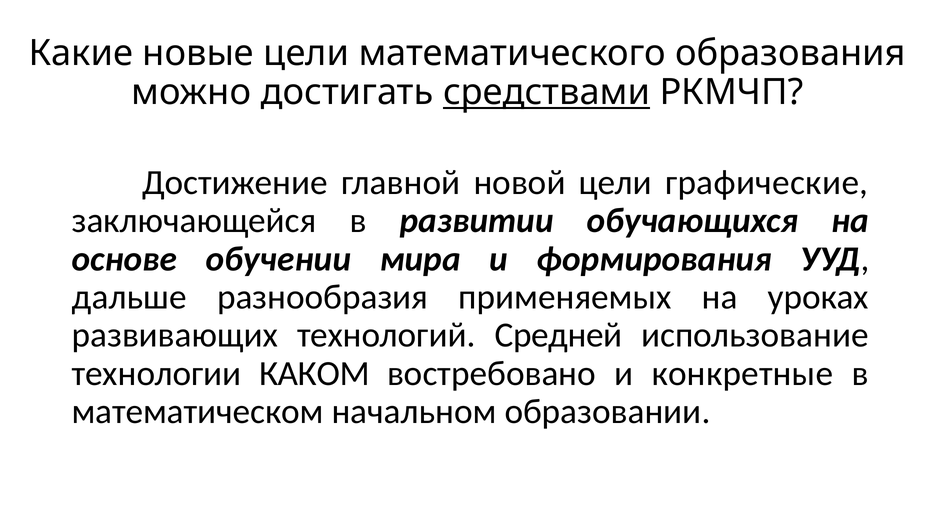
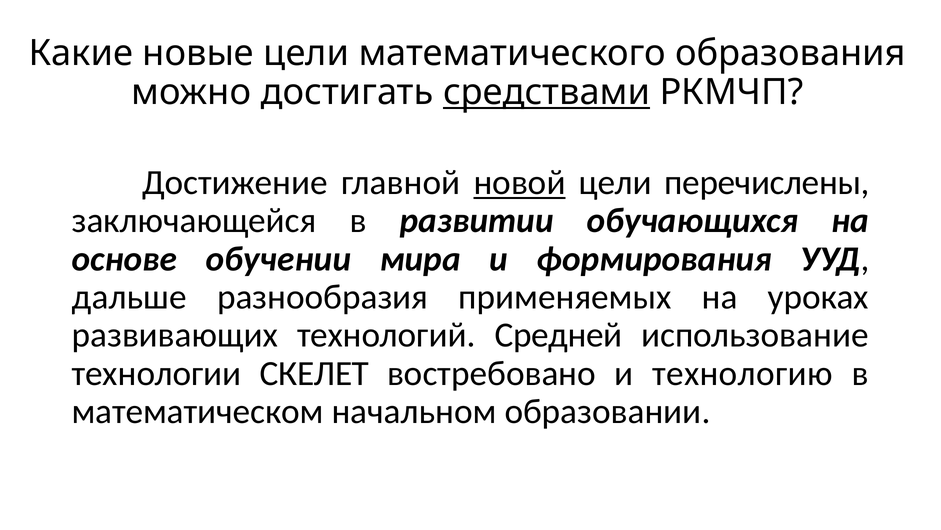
новой underline: none -> present (520, 182)
графические: графические -> перечислены (767, 182)
КАКОМ: КАКОМ -> СКЕЛЕТ (314, 373)
конкретные: конкретные -> технологию (742, 373)
